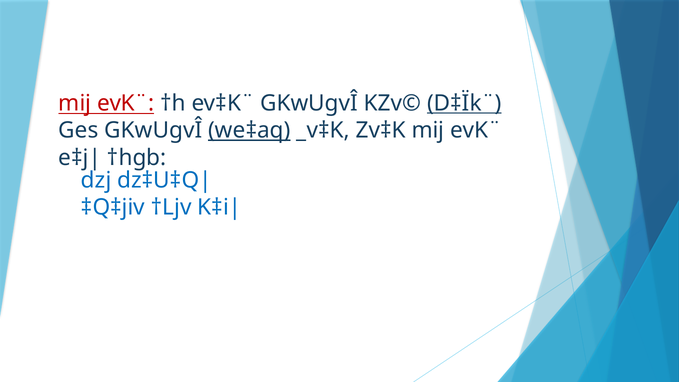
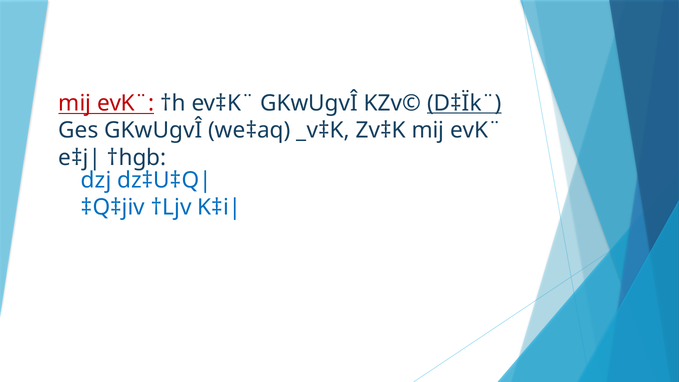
we‡aq underline: present -> none (249, 130)
